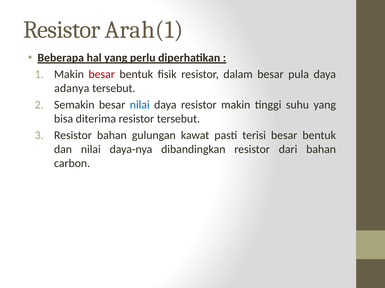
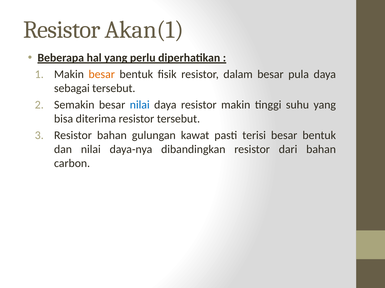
Arah(1: Arah(1 -> Akan(1 (144, 30)
besar colour: red -> orange (102, 74)
adanya: adanya -> sebagai (72, 89)
